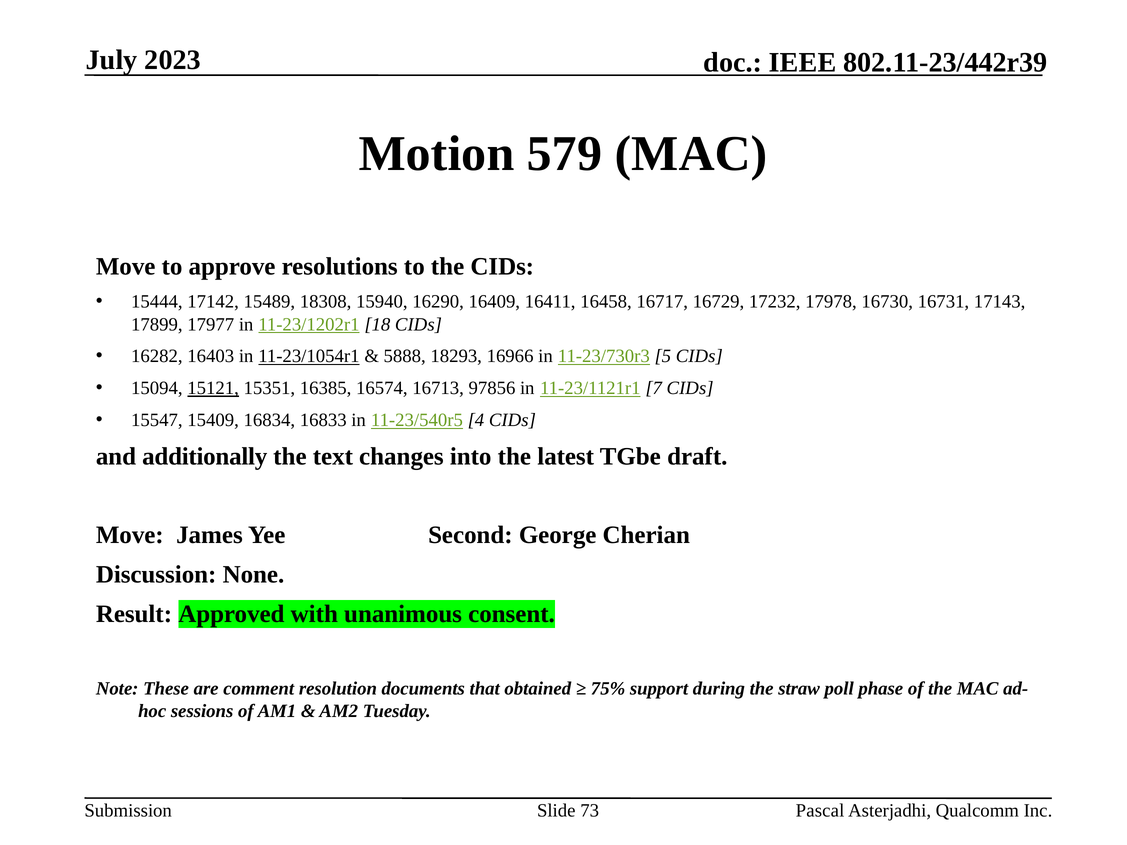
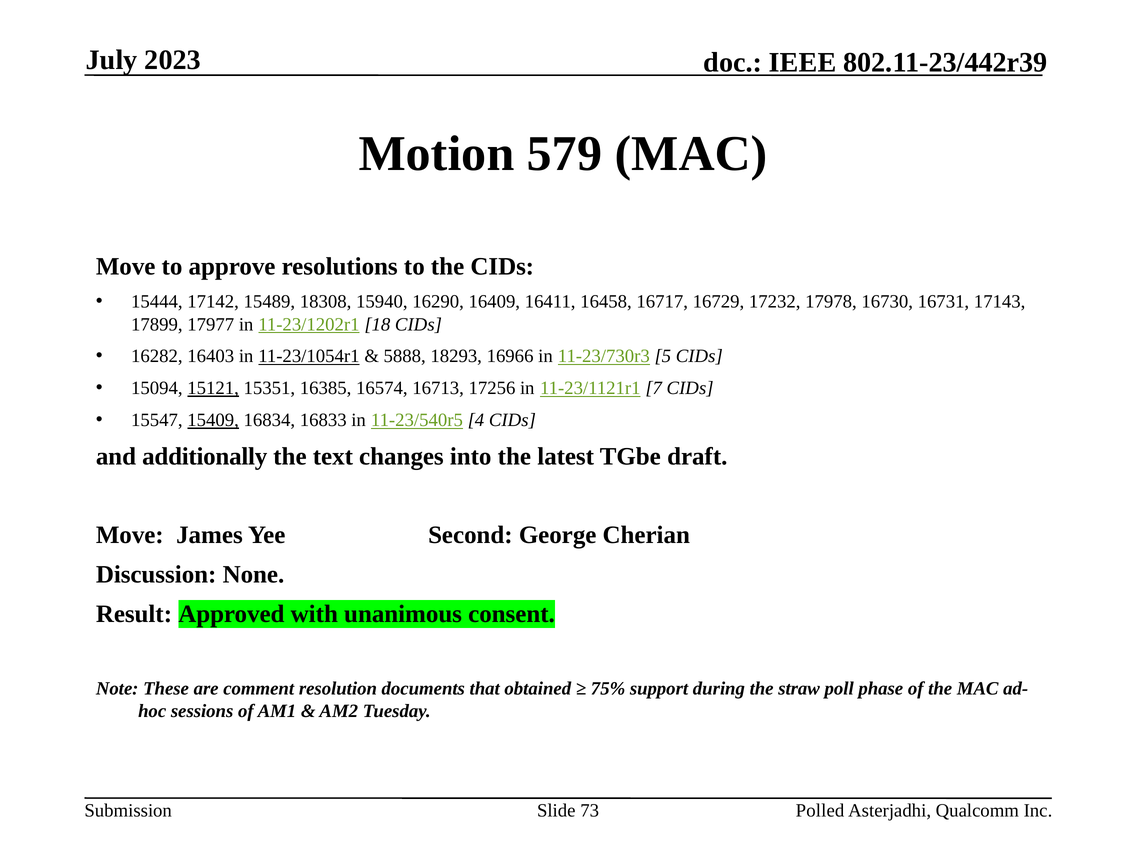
97856: 97856 -> 17256 (492, 388)
15409 underline: none -> present (213, 420)
Pascal: Pascal -> Polled (820, 811)
